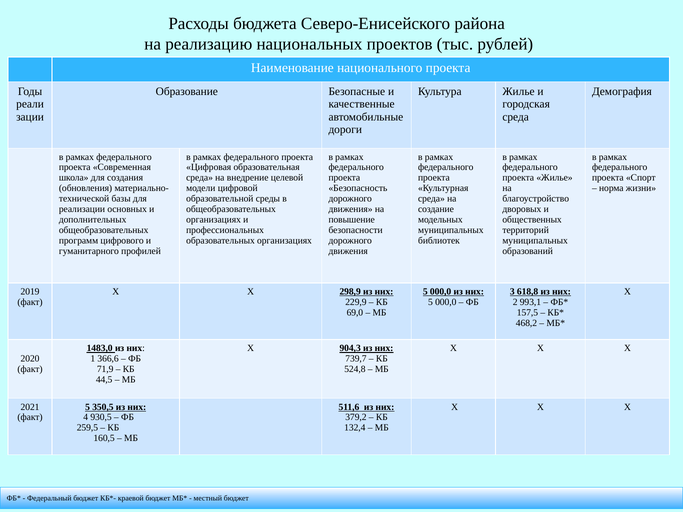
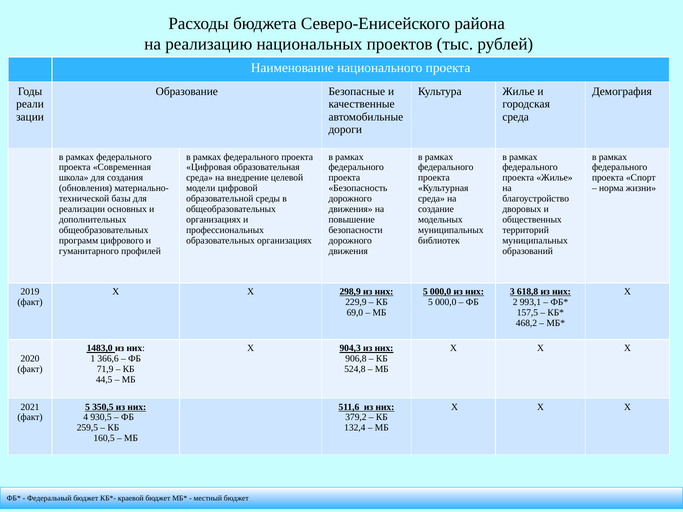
739,7: 739,7 -> 906,8 (356, 359)
